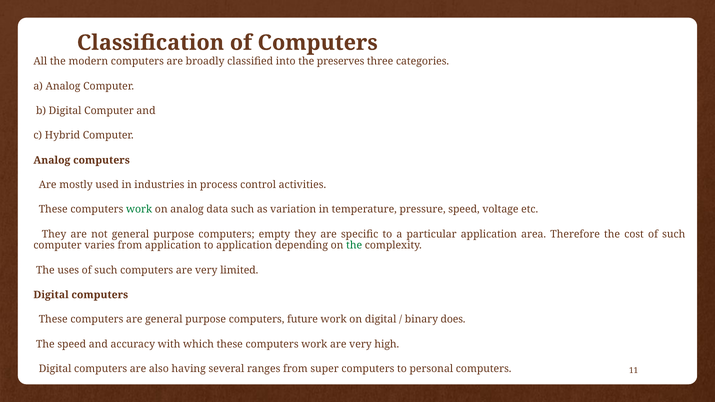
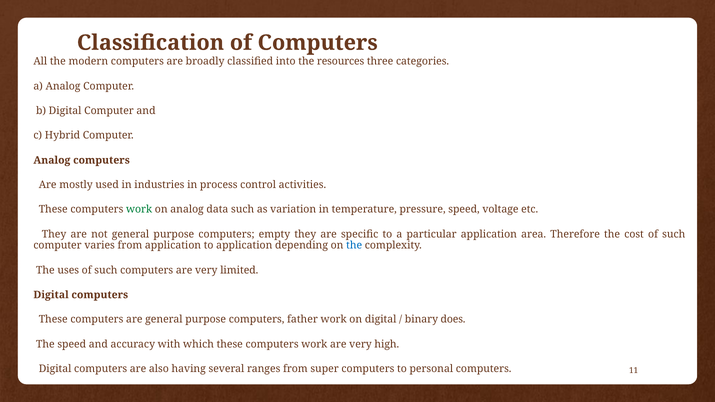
preserves: preserves -> resources (341, 62)
the colour: green -> blue (354, 246)
future: future -> father (302, 320)
